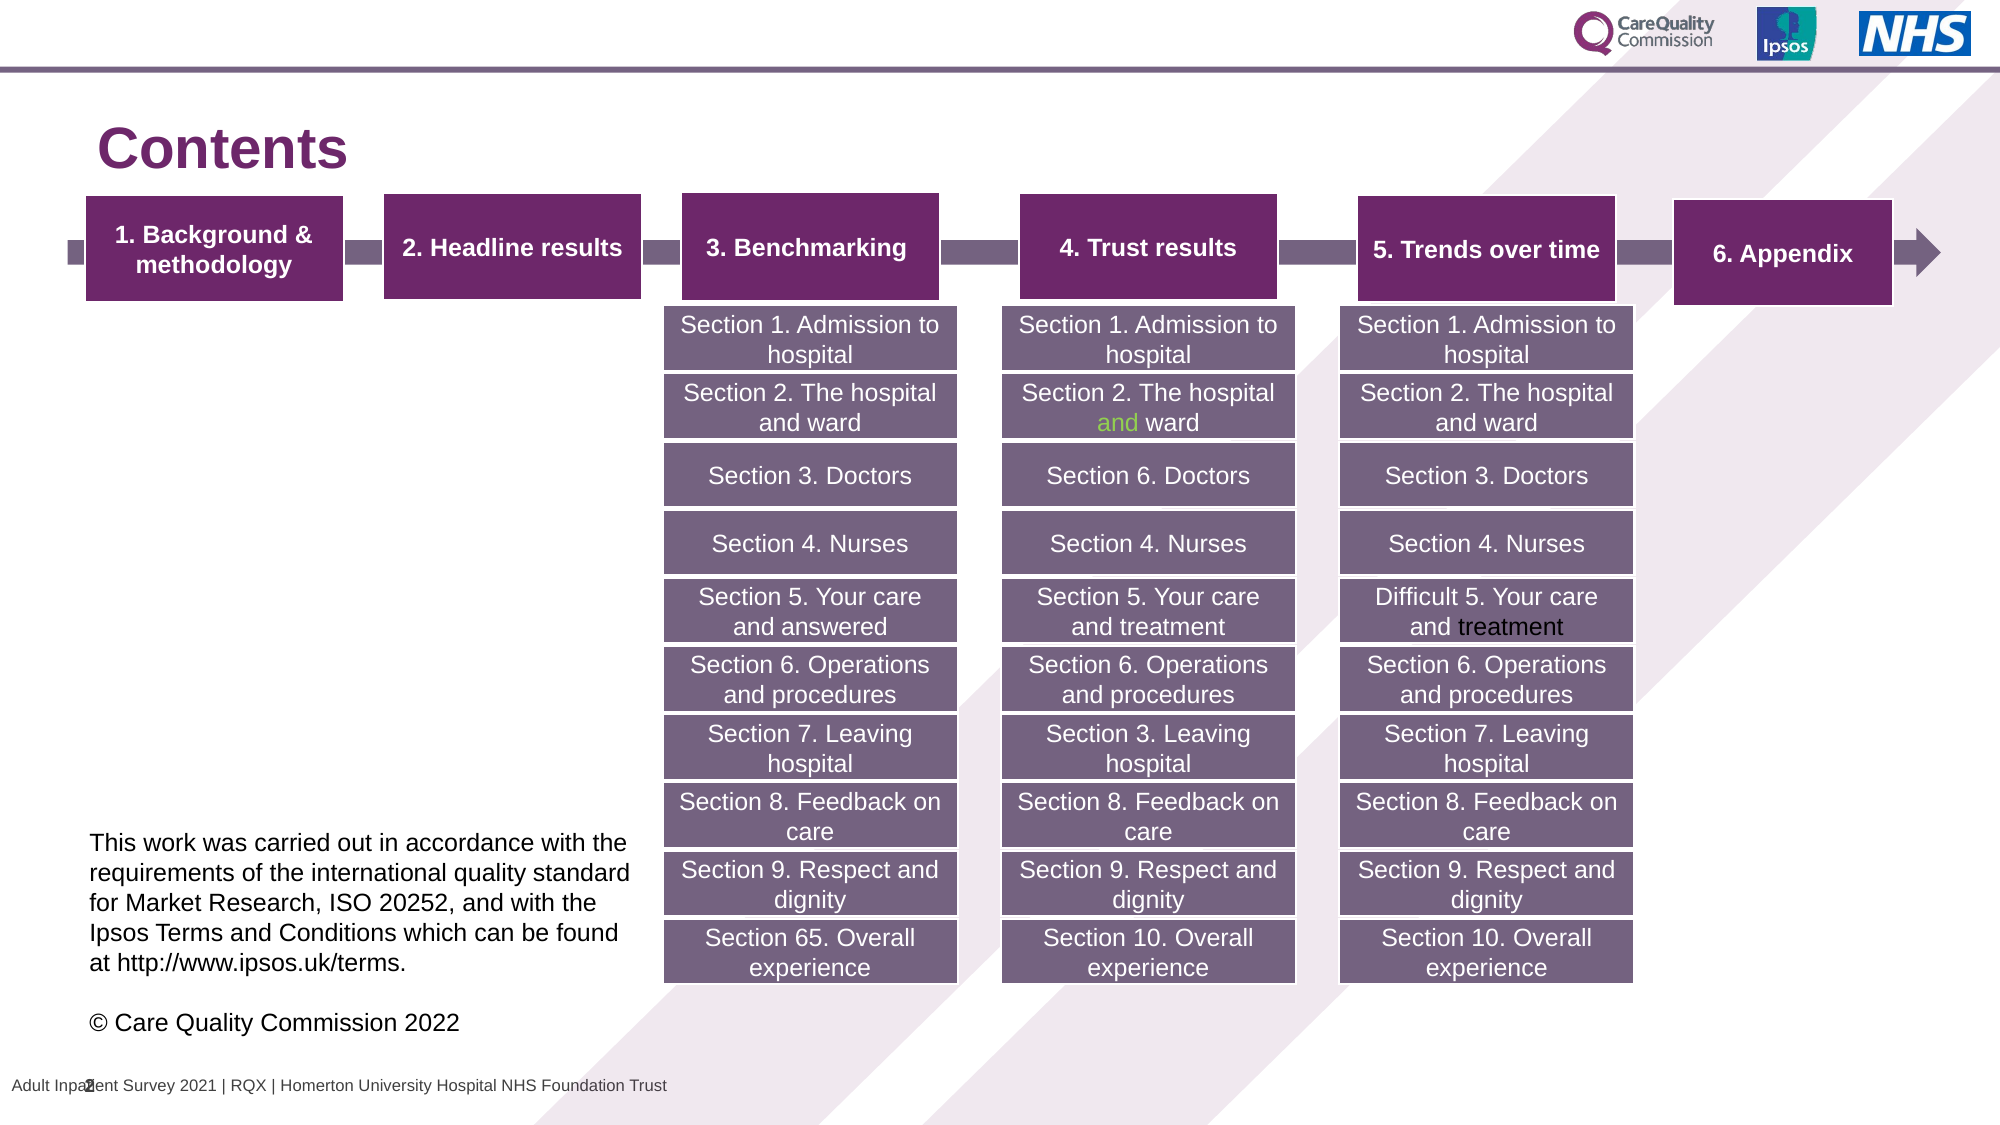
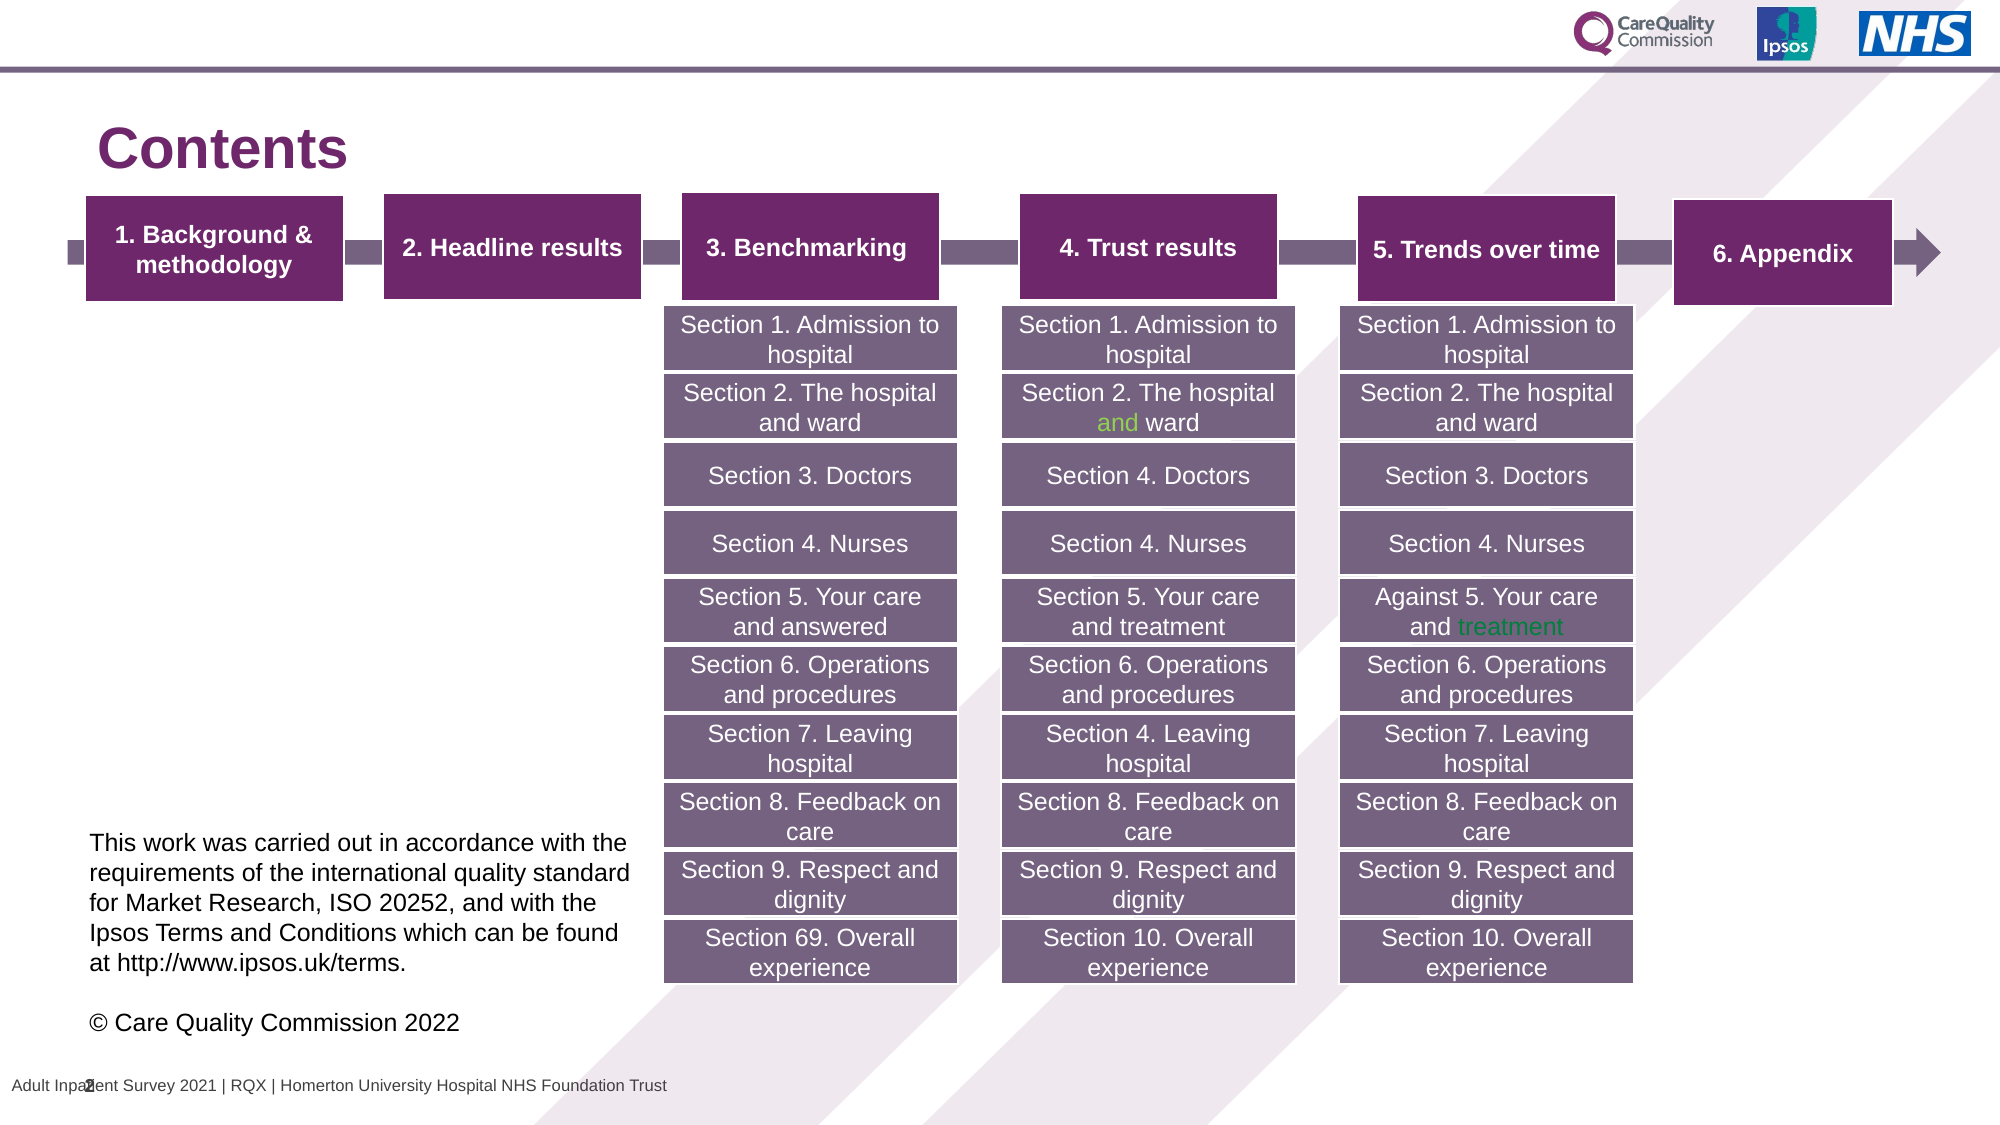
6: 6 -> 4 (1147, 476)
Difficult: Difficult -> Against (1417, 597)
treatment colour: black -> green (1511, 627)
3: 3 -> 4 (1146, 734)
65: 65 -> 69 (812, 938)
